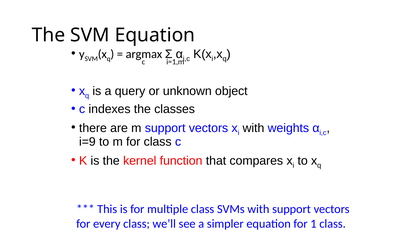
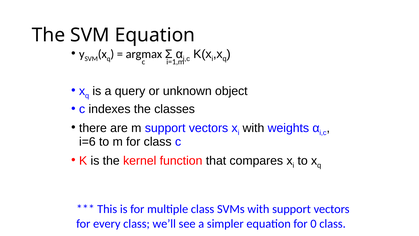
i=9: i=9 -> i=6 (87, 142)
1: 1 -> 0 (313, 223)
